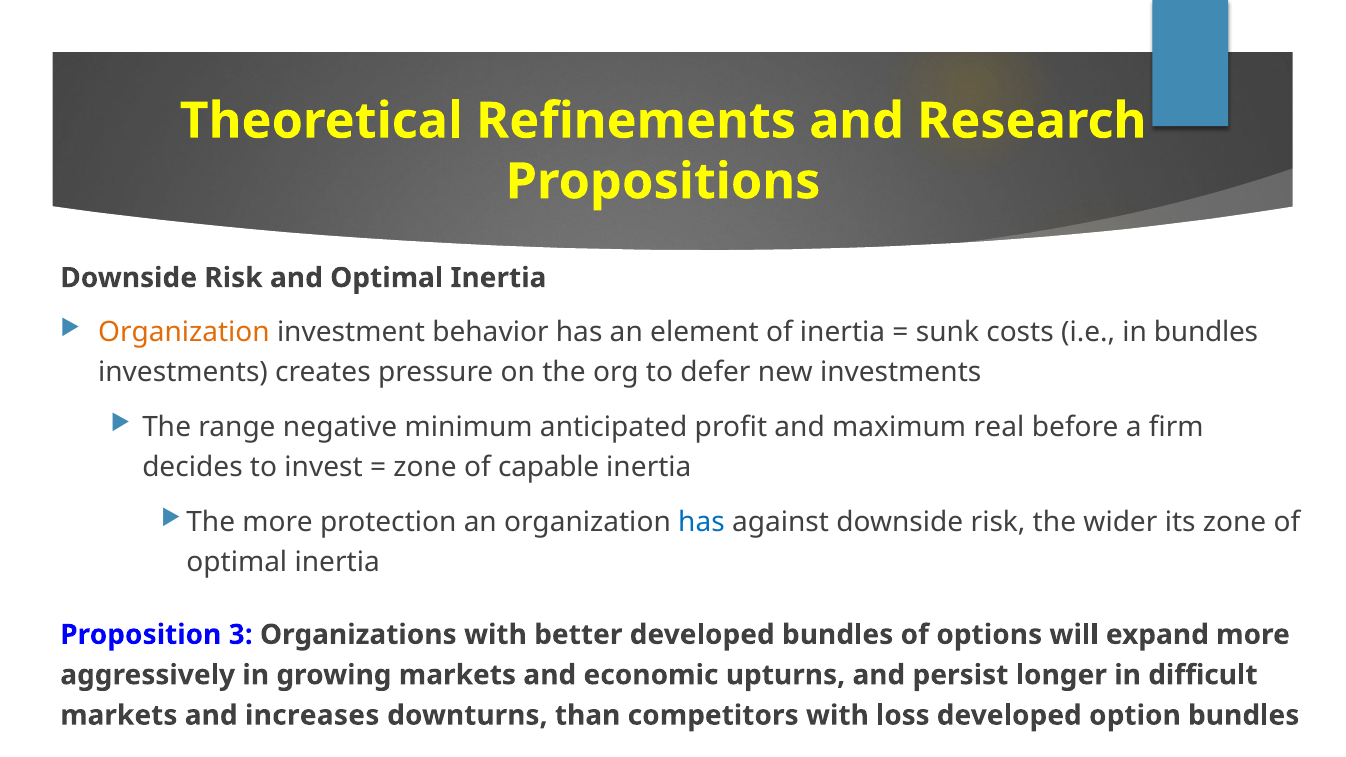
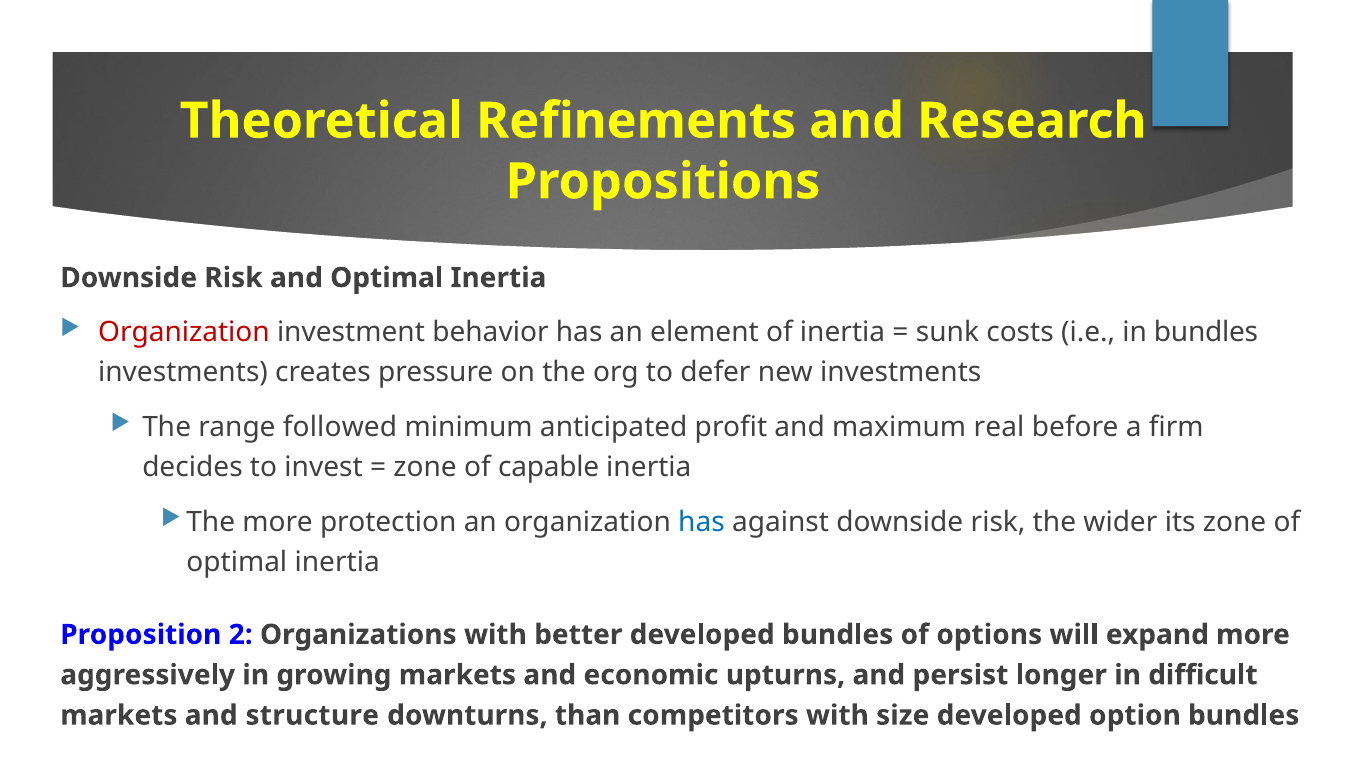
Organization colour: orange -> red (184, 332)
negative: negative -> followed (340, 427)
3: 3 -> 2 (241, 635)
increases: increases -> structure (312, 716)
loss: loss -> size (903, 716)
